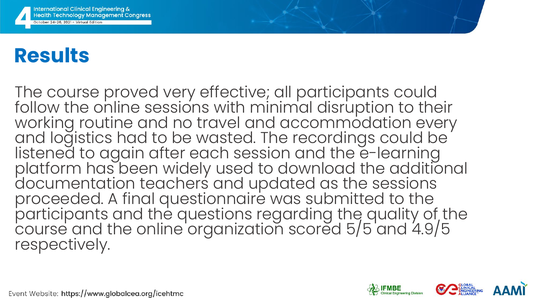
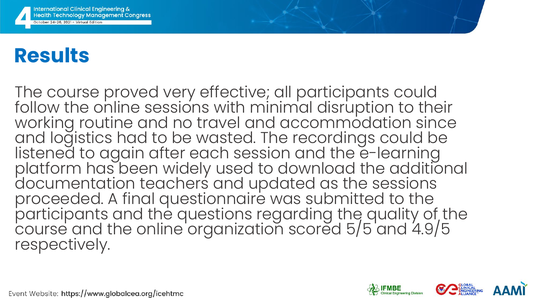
every: every -> since (436, 123)
